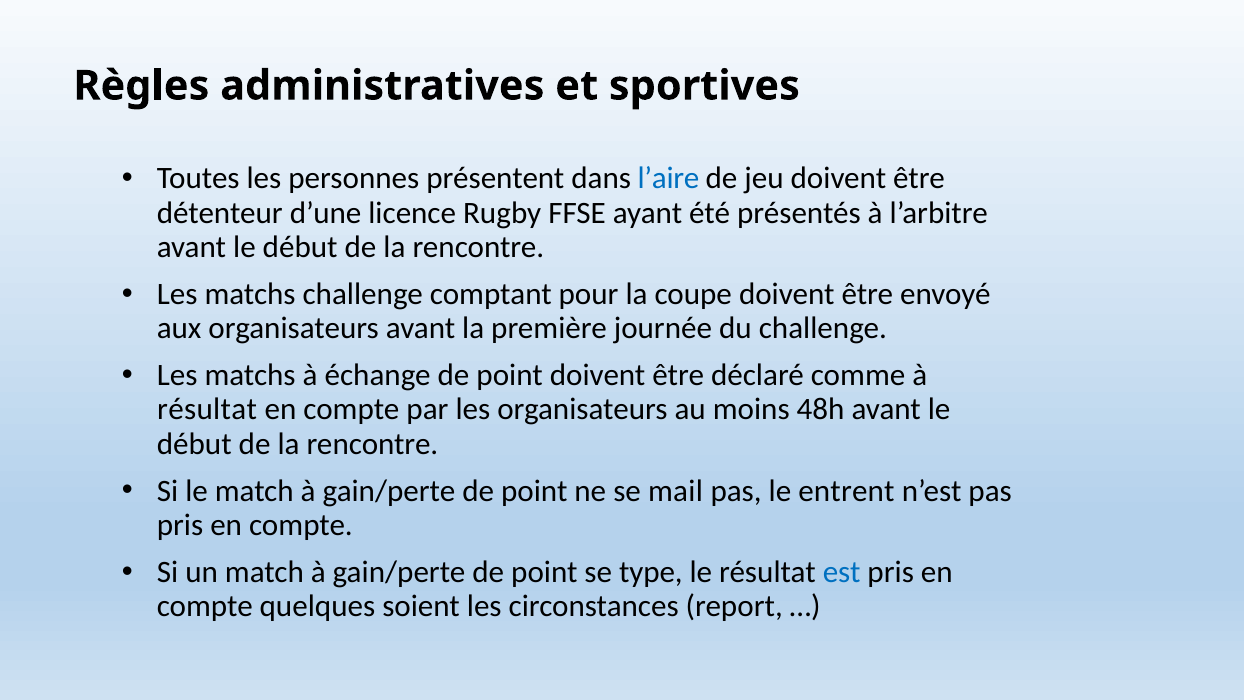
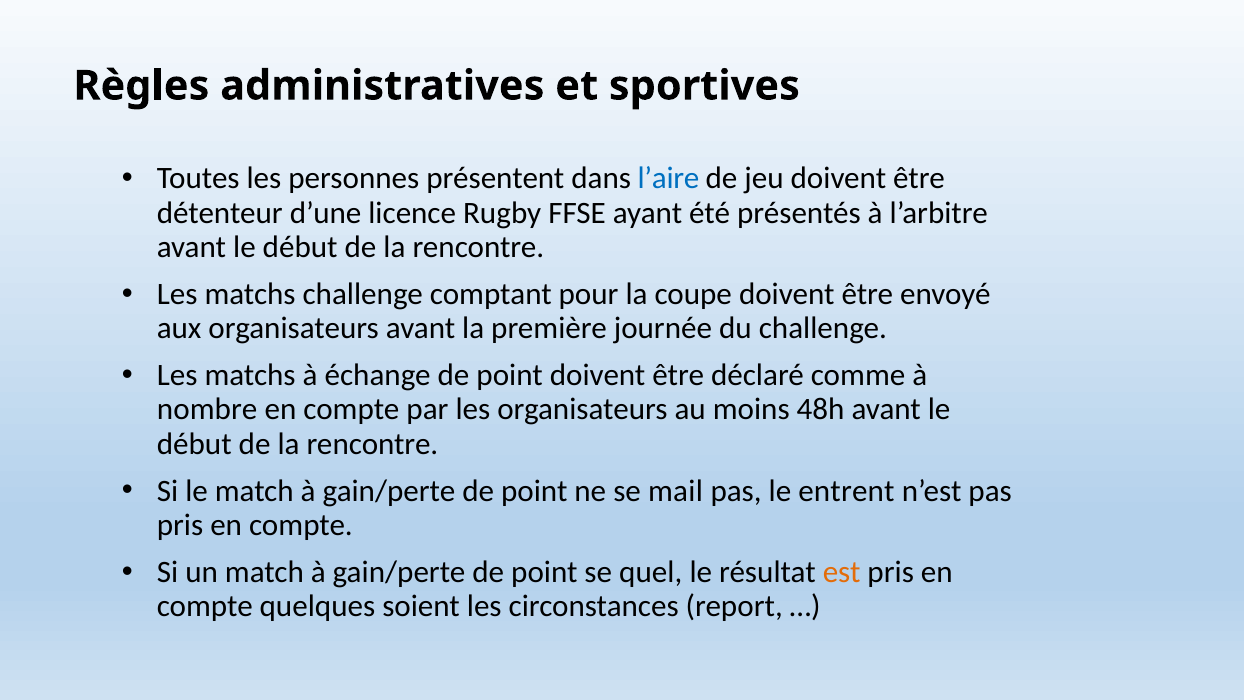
résultat: résultat -> nombre (207, 410)
type: type -> quel (651, 572)
est colour: blue -> orange (842, 572)
